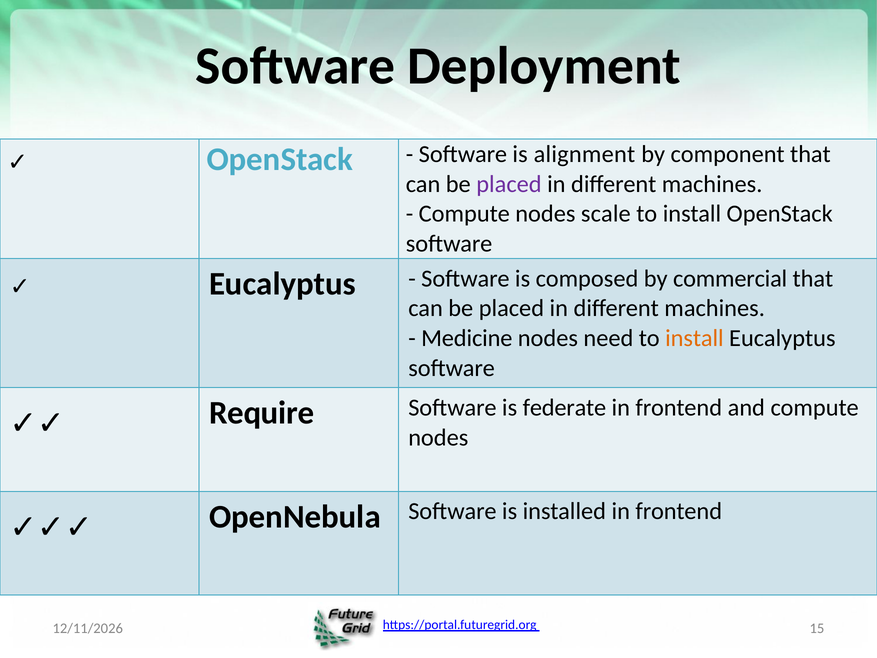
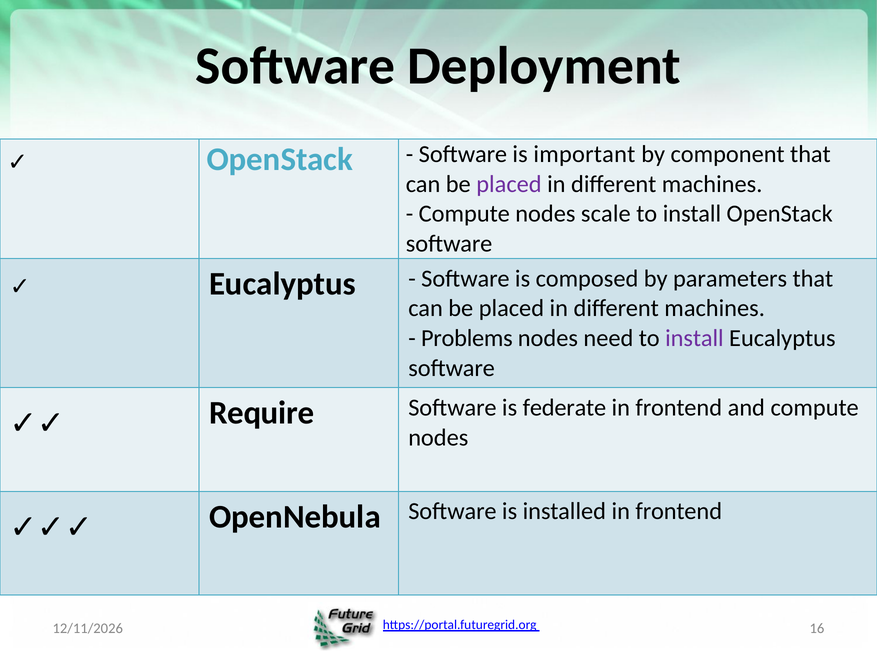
alignment: alignment -> important (584, 154)
commercial: commercial -> parameters (730, 278)
Medicine: Medicine -> Problems (467, 338)
install colour: orange -> purple (694, 338)
15: 15 -> 16 (817, 628)
